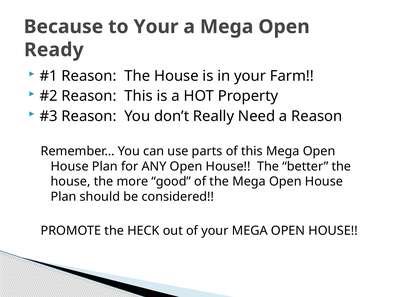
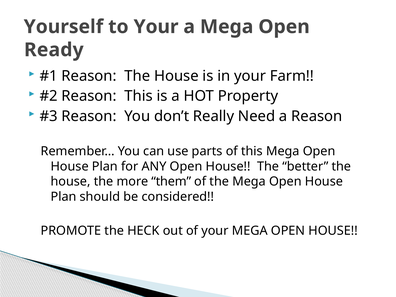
Because: Because -> Yourself (63, 27)
good: good -> them (171, 182)
